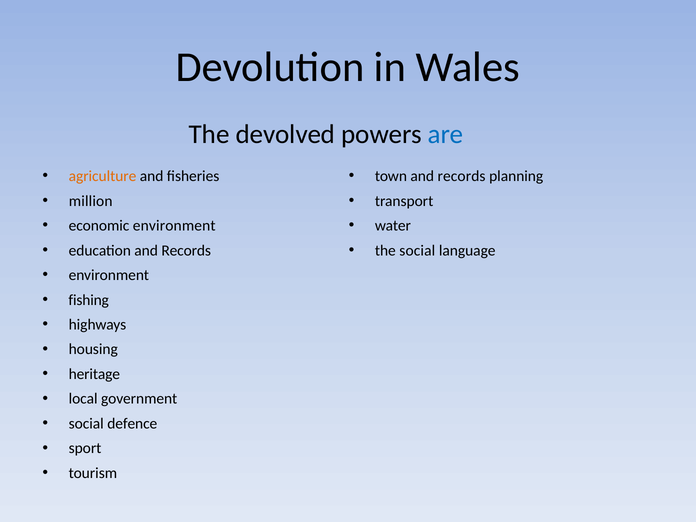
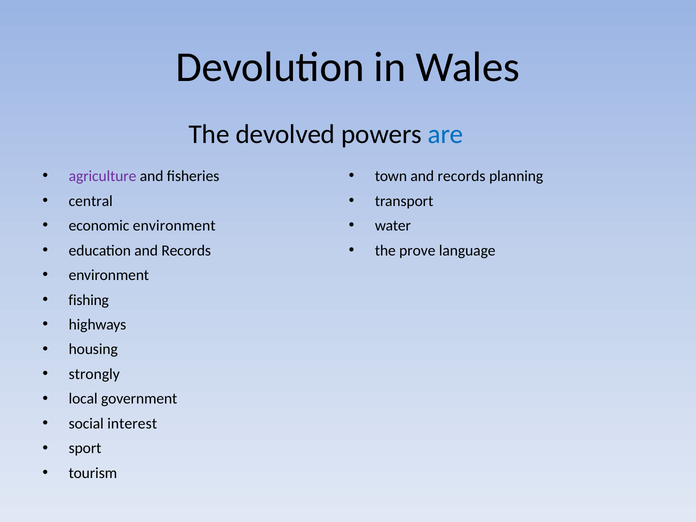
agriculture colour: orange -> purple (103, 176)
million: million -> central (91, 201)
the social: social -> prove (417, 250)
heritage: heritage -> strongly (94, 374)
defence: defence -> interest (132, 424)
